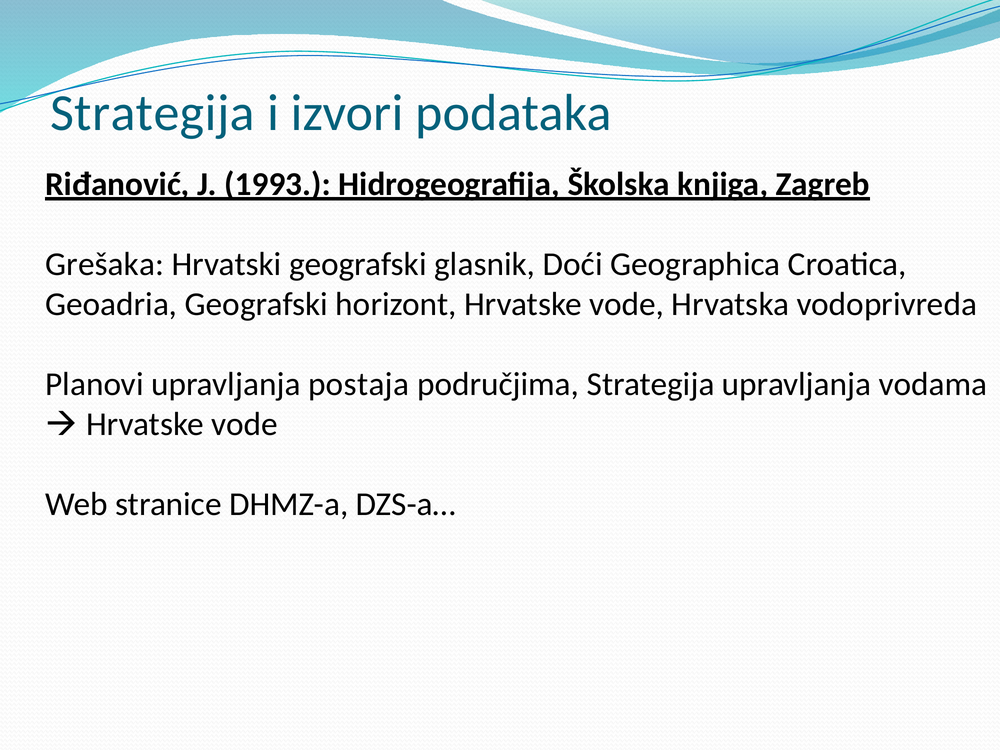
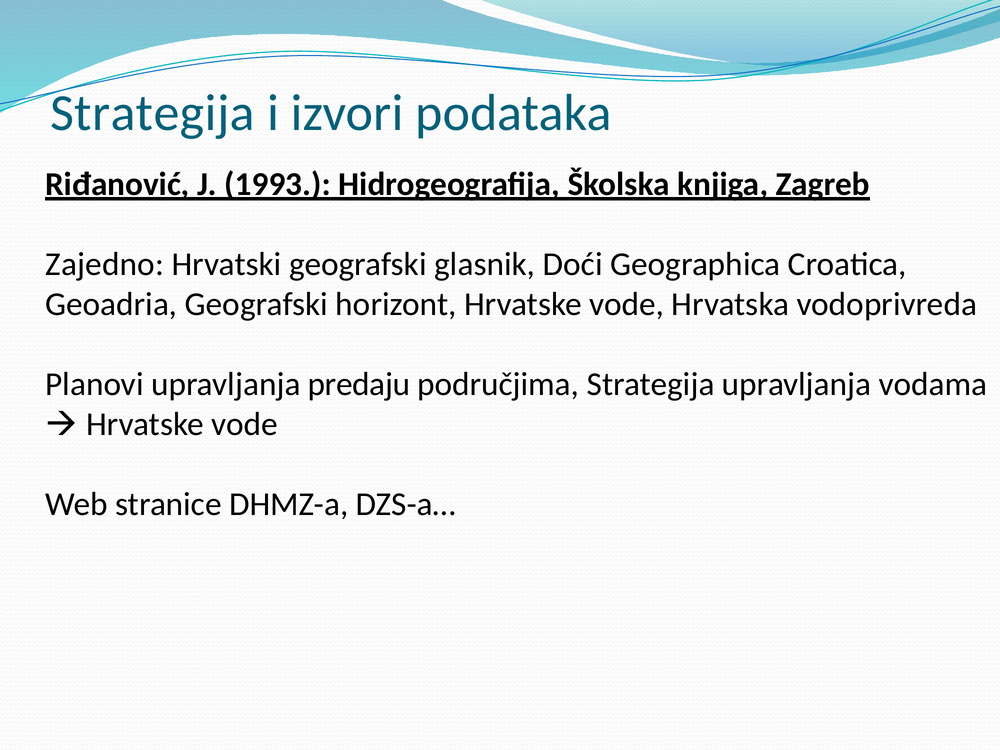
Grešaka: Grešaka -> Zajedno (105, 264)
postaja: postaja -> predaju (359, 384)
